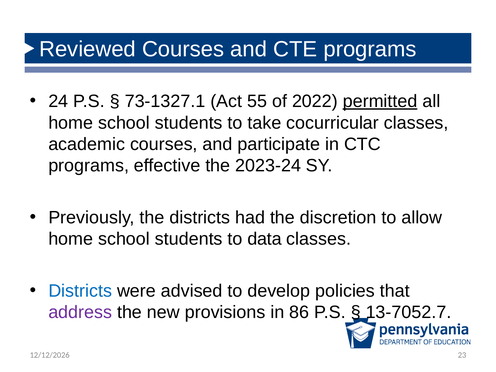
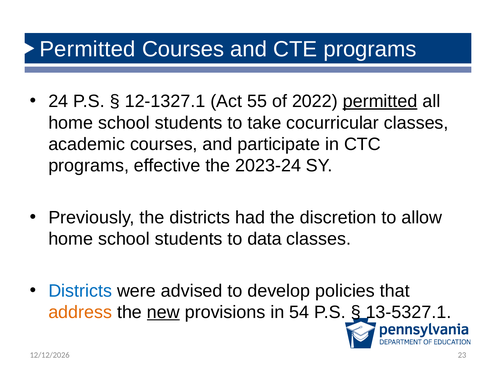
Reviewed: Reviewed -> Permitted (87, 49)
73-1327.1: 73-1327.1 -> 12-1327.1 (165, 101)
address colour: purple -> orange (80, 312)
new underline: none -> present (163, 312)
86: 86 -> 54 (299, 312)
13-7052.7: 13-7052.7 -> 13-5327.1 (409, 312)
